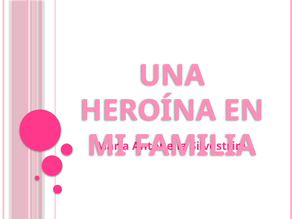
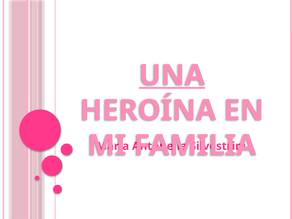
UNA underline: none -> present (172, 75)
